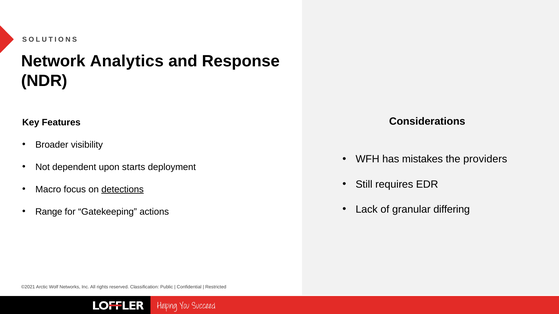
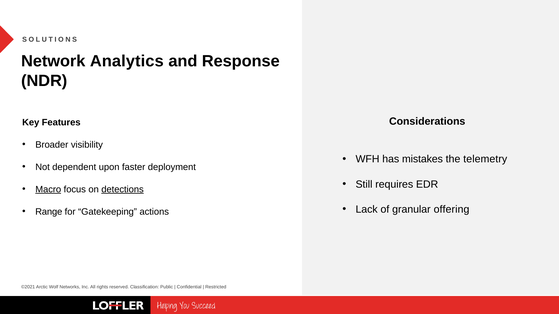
providers: providers -> telemetry (485, 159)
starts: starts -> faster (134, 167)
Macro underline: none -> present (48, 190)
differing: differing -> offering (452, 210)
